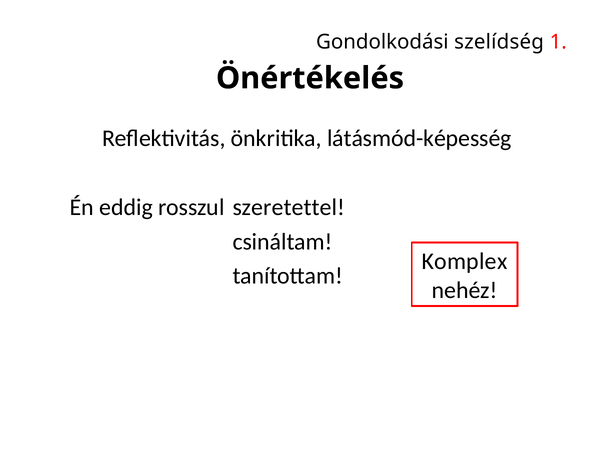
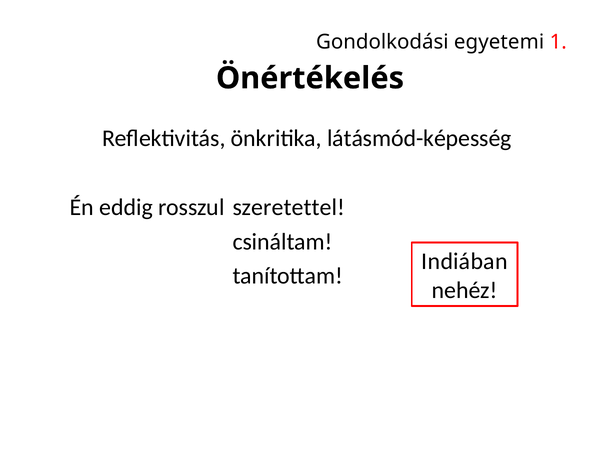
szelídség: szelídség -> egyetemi (499, 42)
Komplex: Komplex -> Indiában (465, 261)
